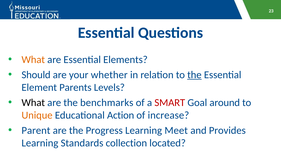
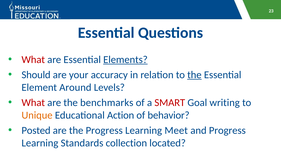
What colour: orange -> red (33, 60)
Elements underline: none -> present (125, 60)
whether: whether -> accuracy (109, 75)
Parents: Parents -> Around (75, 87)
What colour: black -> red (33, 103)
around: around -> writing (225, 103)
increase: increase -> behavior (169, 115)
Parent: Parent -> Posted (36, 130)
and Provides: Provides -> Progress (227, 130)
